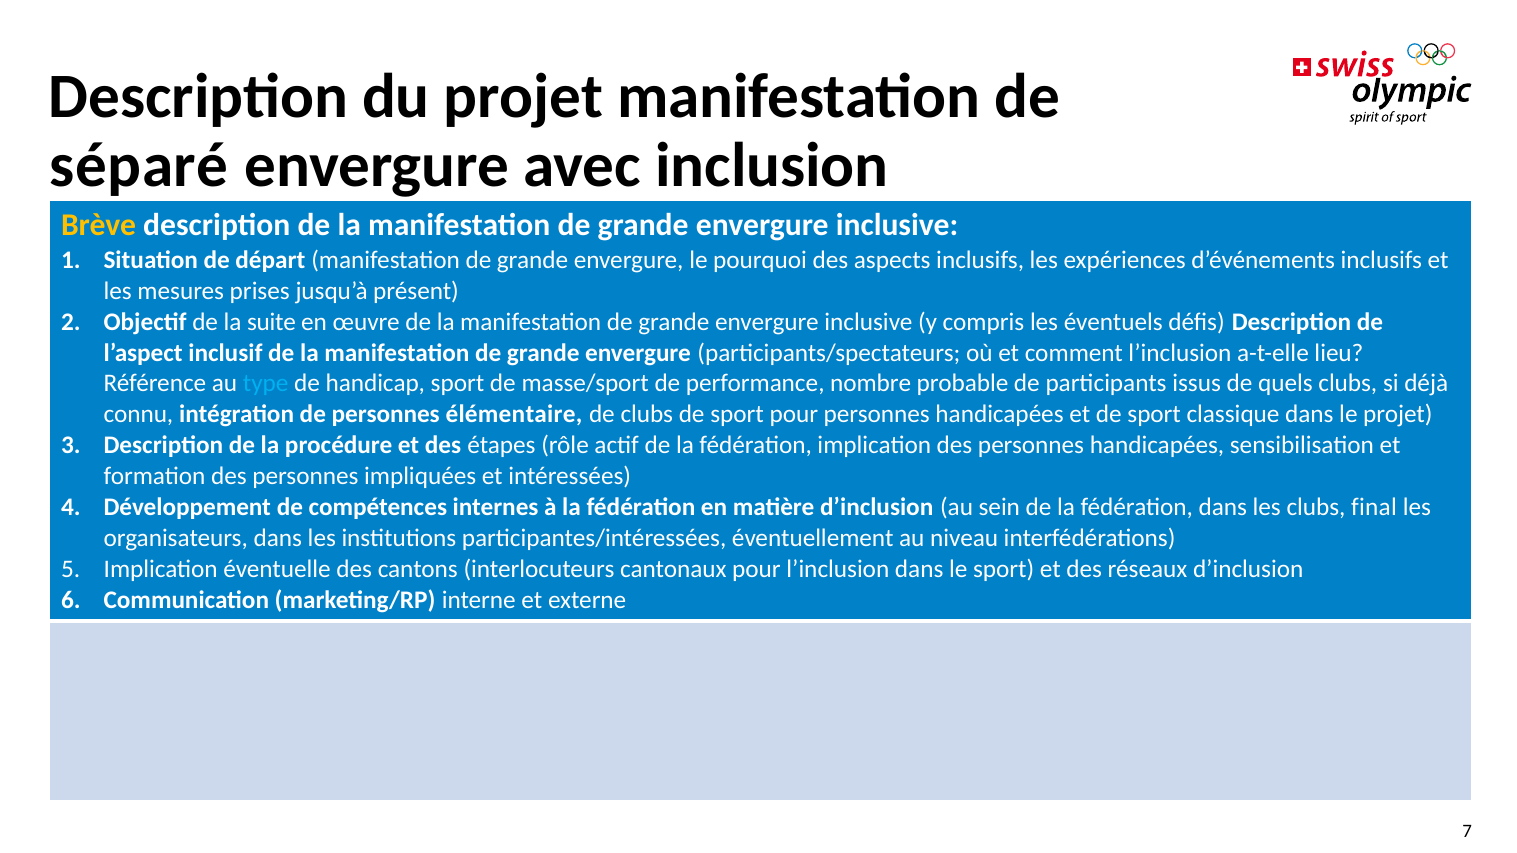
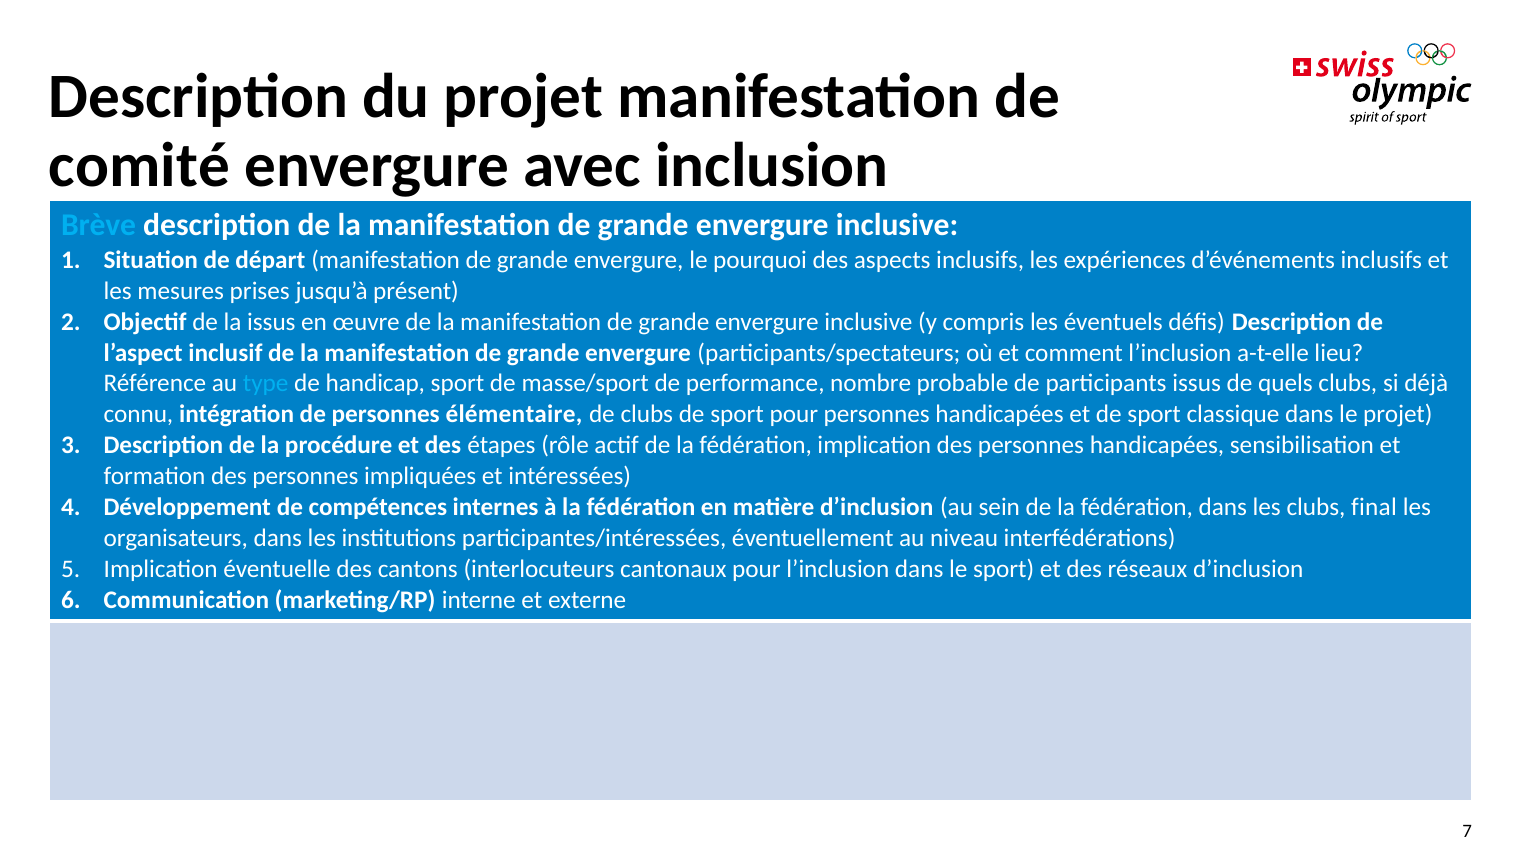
séparé: séparé -> comité (139, 165)
Brève colour: yellow -> light blue (99, 225)
la suite: suite -> issus (271, 322)
